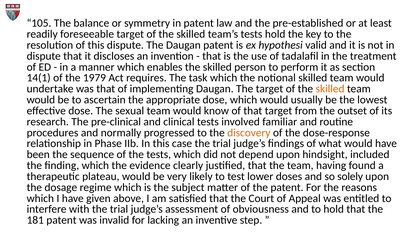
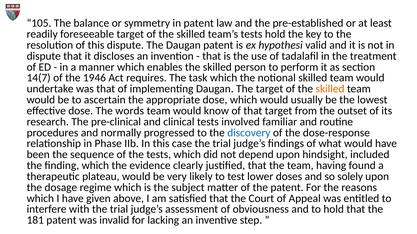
14(1: 14(1 -> 14(7 (39, 78)
1979: 1979 -> 1946 (95, 78)
sexual: sexual -> words (130, 111)
discovery colour: orange -> blue (249, 133)
